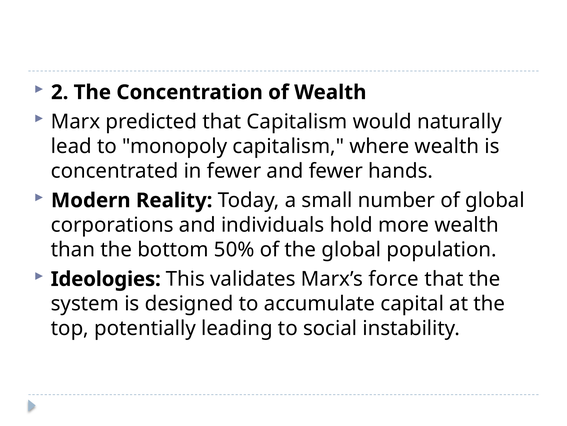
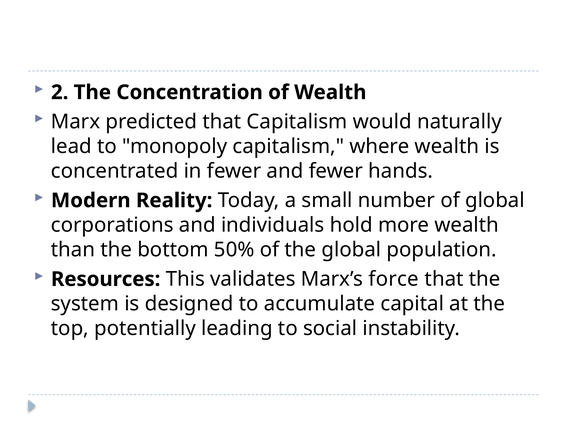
Ideologies: Ideologies -> Resources (106, 279)
